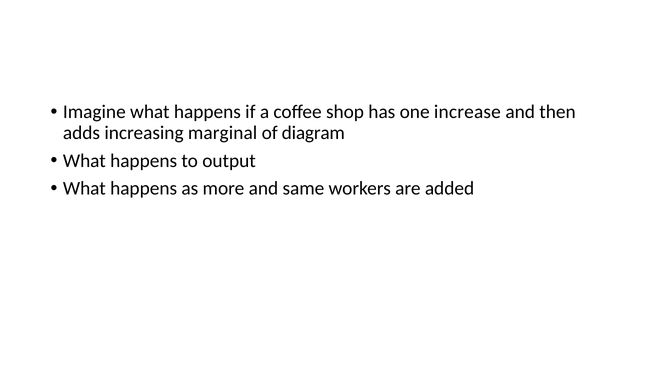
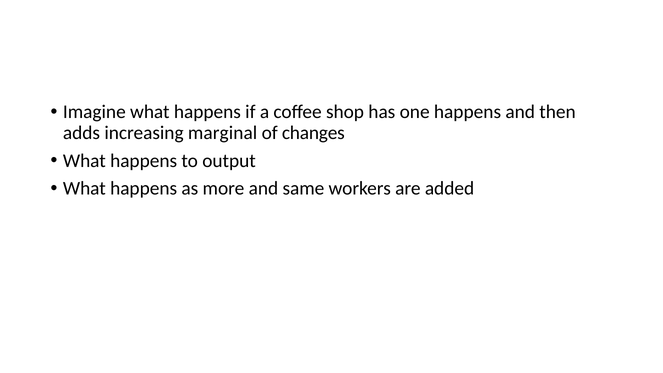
one increase: increase -> happens (467, 112)
diagram: diagram -> changes (313, 133)
